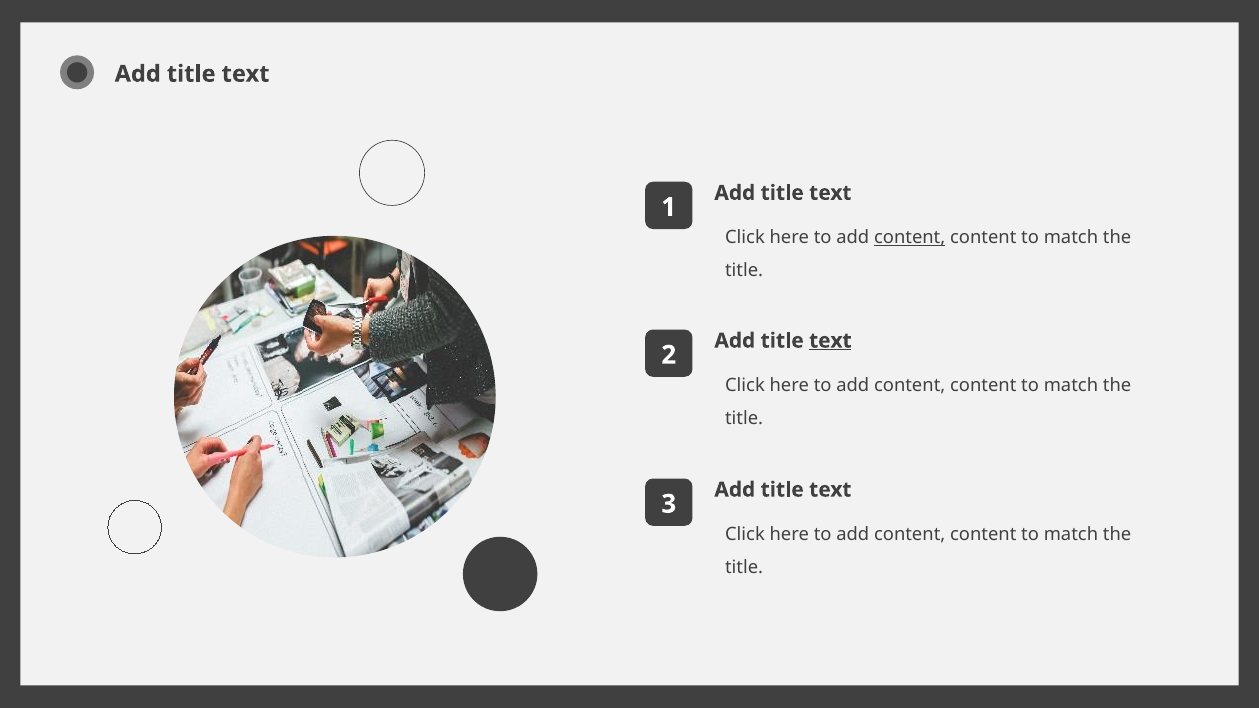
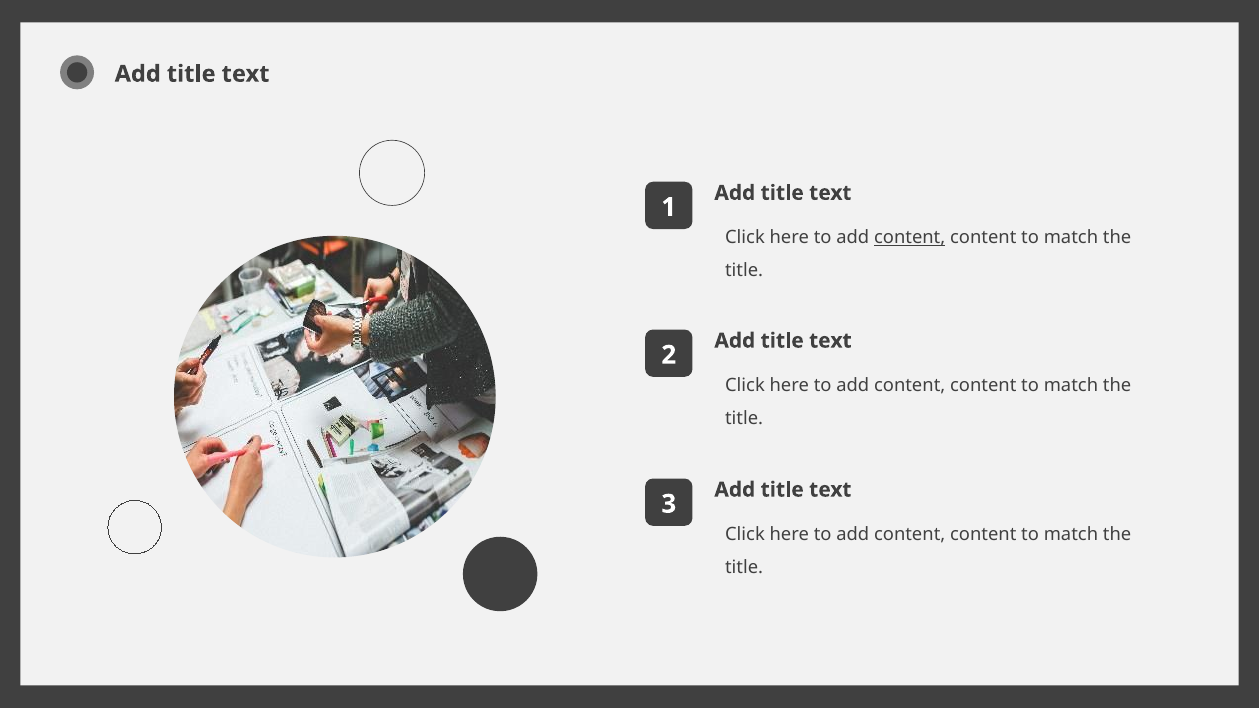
text underline: present -> none (830, 341)
